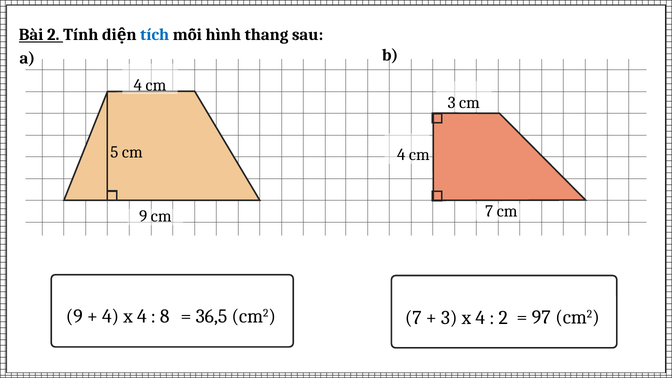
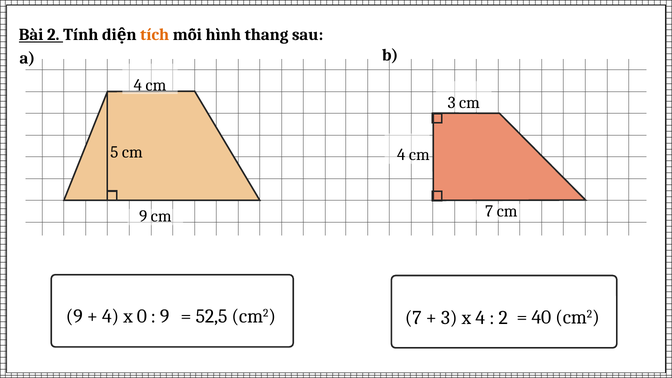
tích colour: blue -> orange (155, 35)
4 x 4: 4 -> 0 (142, 316)
8: 8 -> 9 (165, 316)
36,5: 36,5 -> 52,5 (212, 316)
97: 97 -> 40 (541, 317)
